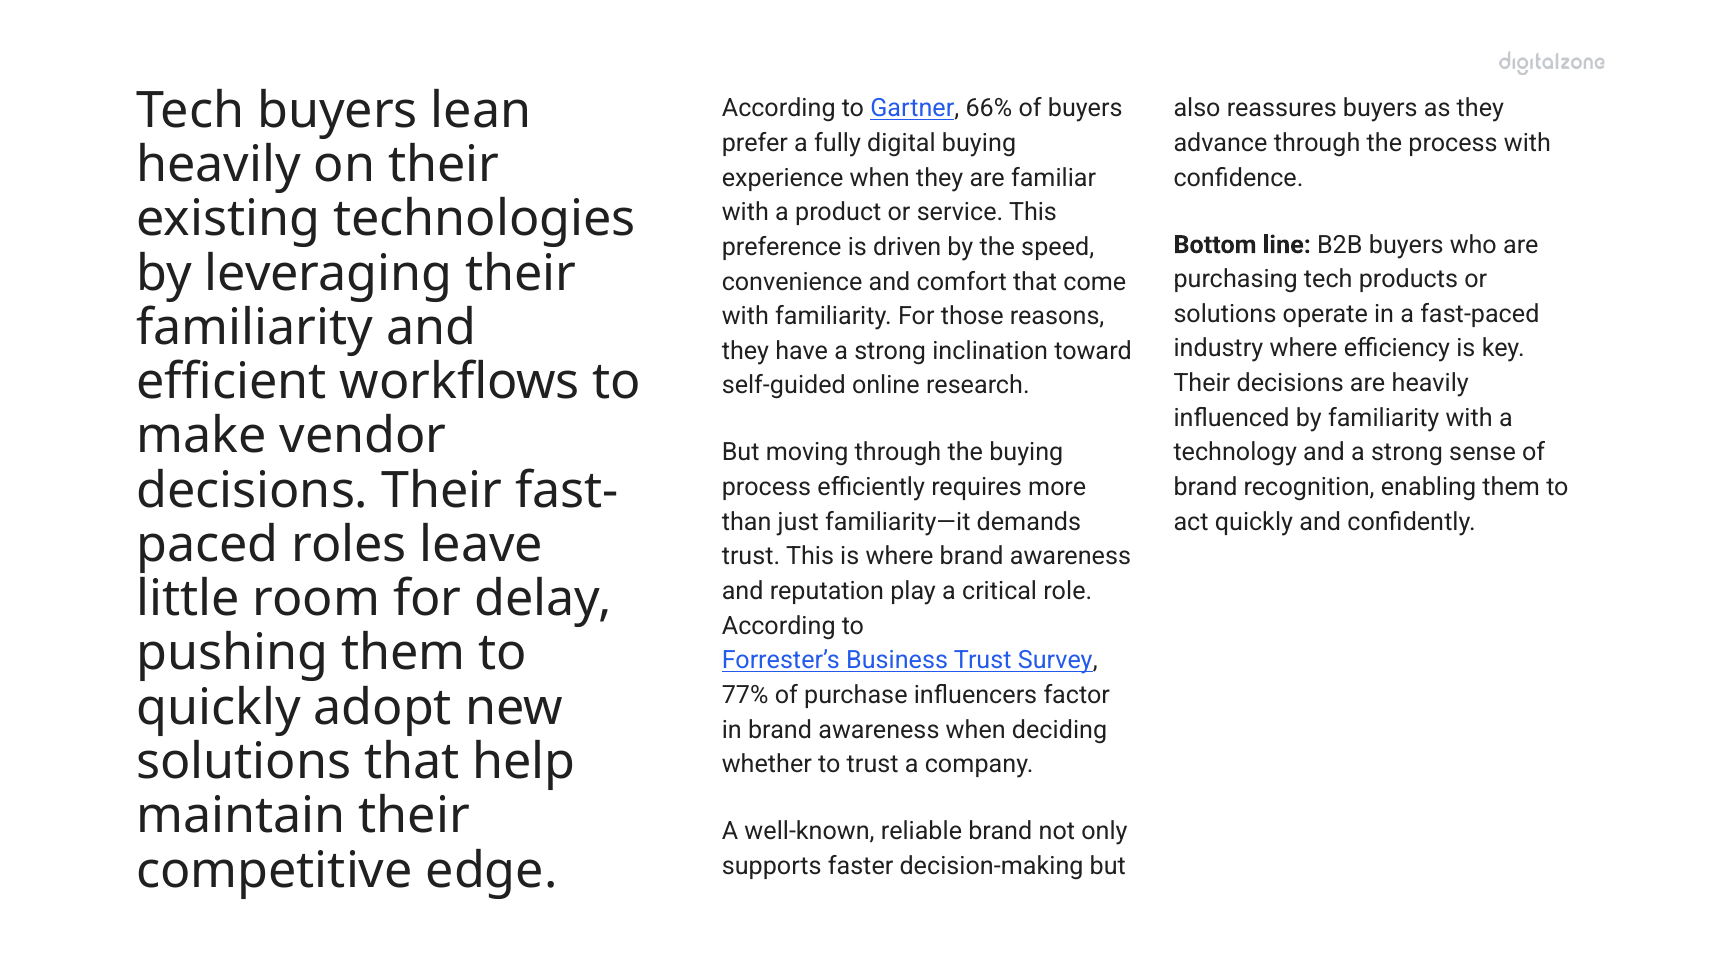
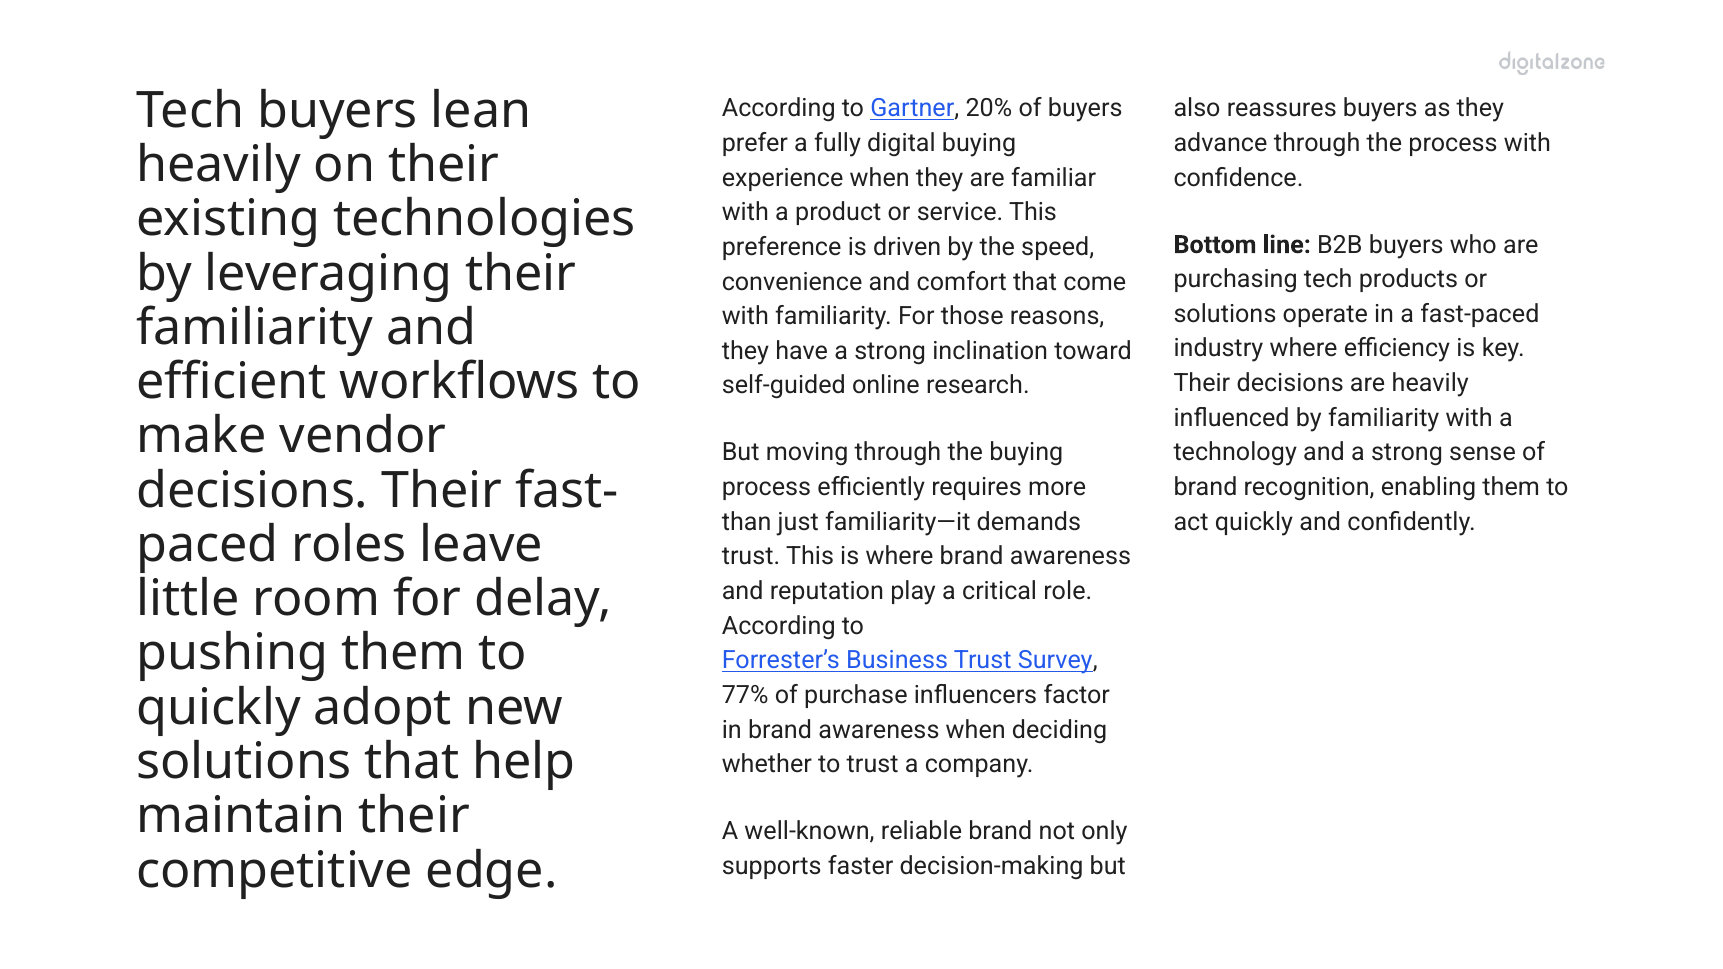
66%: 66% -> 20% (989, 109)
